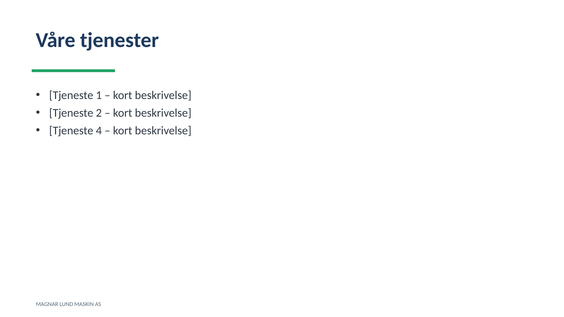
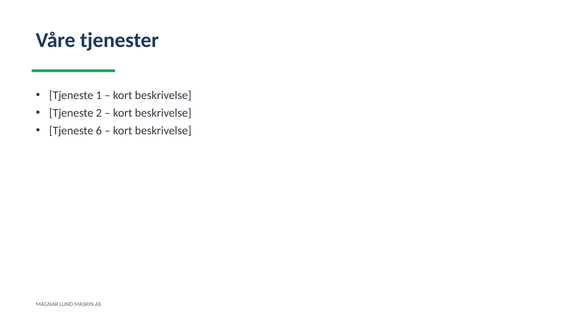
4: 4 -> 6 (99, 131)
